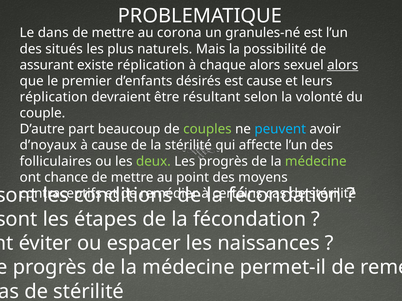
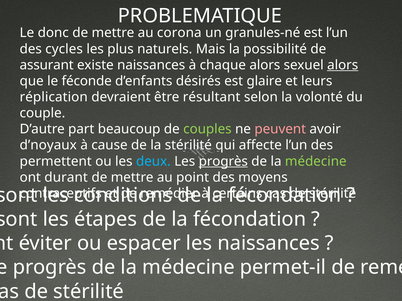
dans: dans -> donc (53, 33)
situés: situés -> cycles (64, 49)
existe réplication: réplication -> naissances (151, 65)
premier: premier -> féconde (87, 81)
est cause: cause -> glaire (264, 81)
peuvent colour: light blue -> pink (280, 129)
folliculaires: folliculaires -> permettent (56, 162)
deux colour: light green -> light blue (153, 162)
progrès underline: none -> present (223, 162)
chance: chance -> durant (66, 178)
